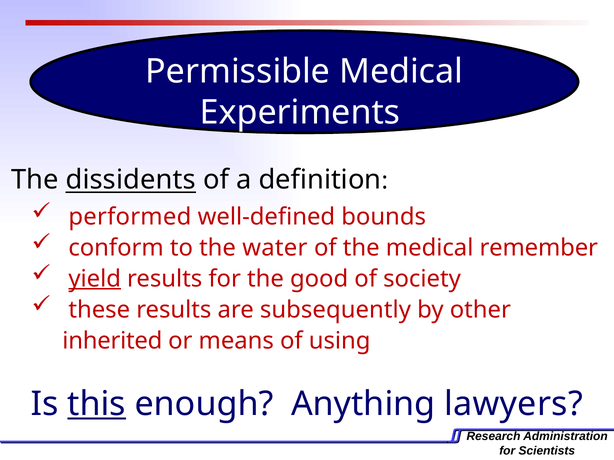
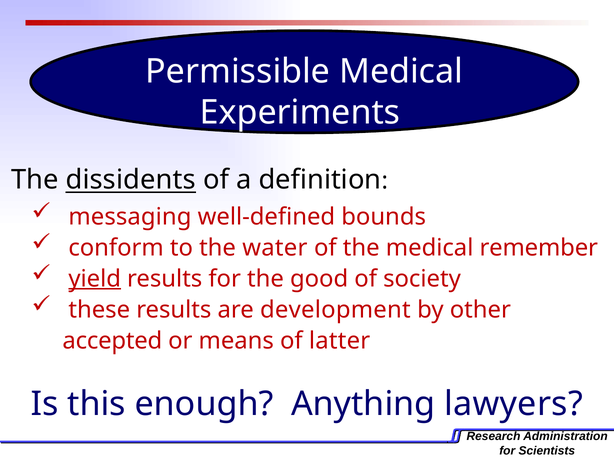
performed: performed -> messaging (130, 217)
subsequently: subsequently -> development (335, 310)
inherited: inherited -> accepted (112, 341)
using: using -> latter (340, 341)
this underline: present -> none (97, 404)
